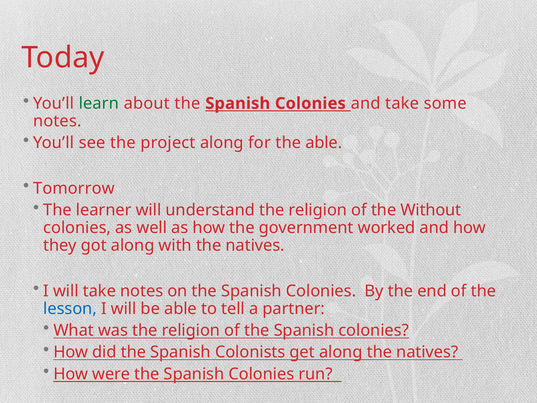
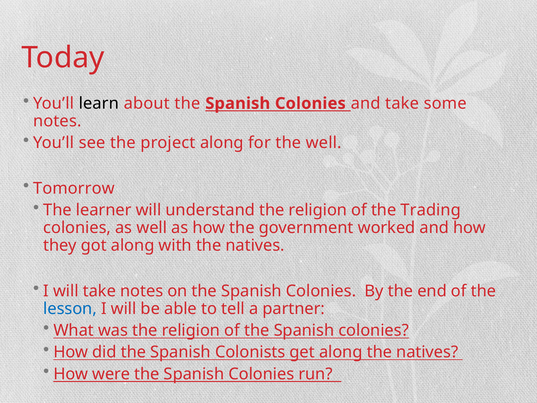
learn colour: green -> black (99, 103)
the able: able -> well (324, 143)
Without: Without -> Trading (431, 210)
